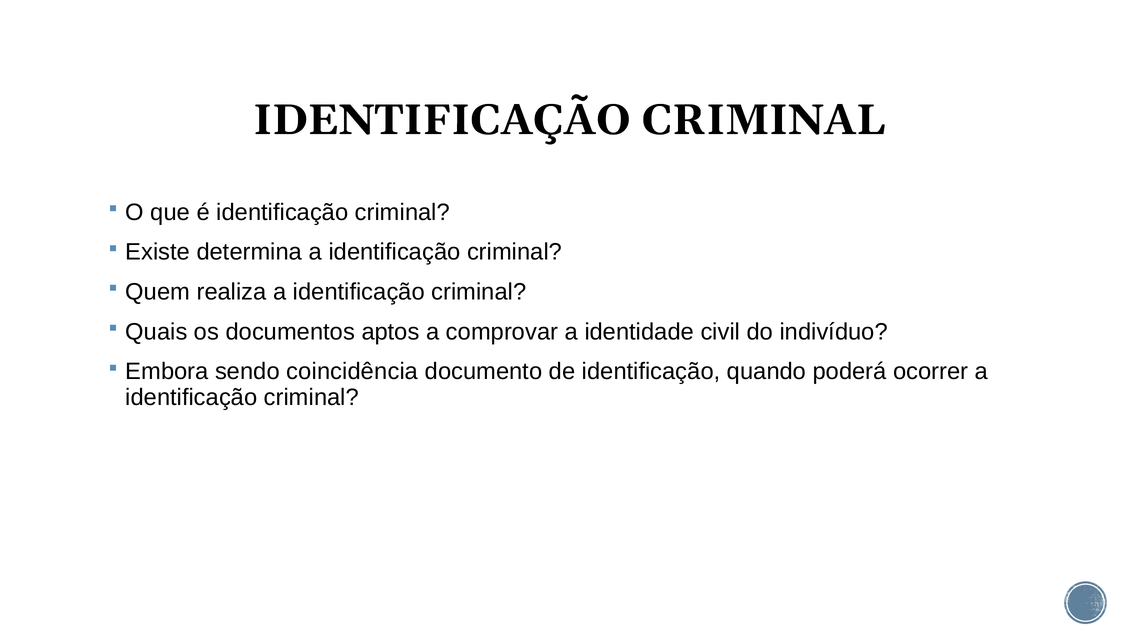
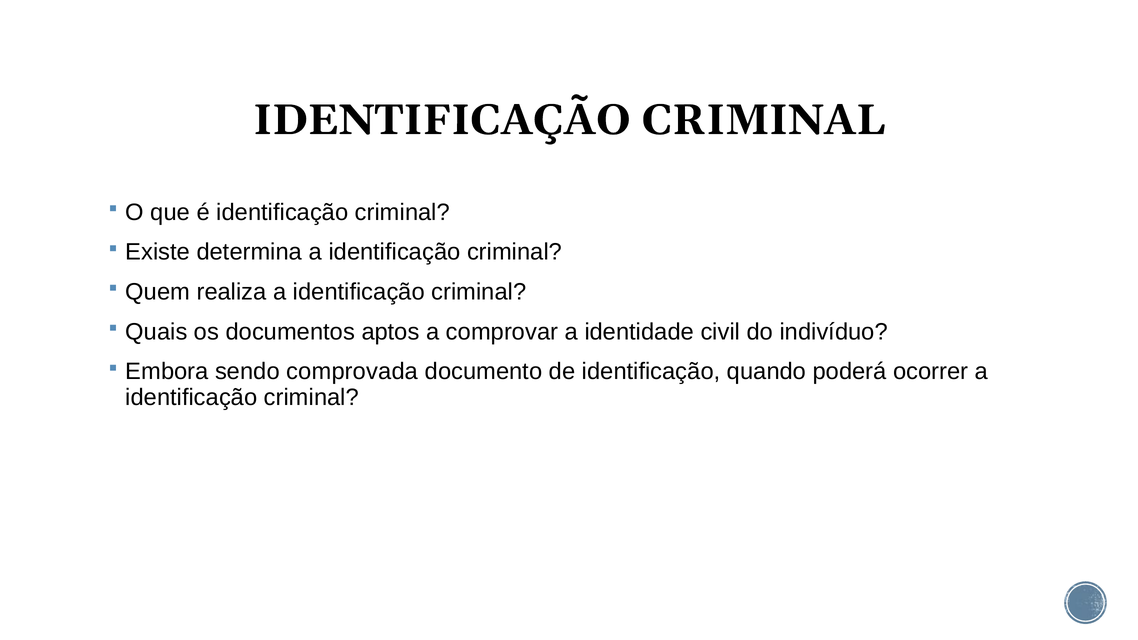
coincidência: coincidência -> comprovada (352, 372)
